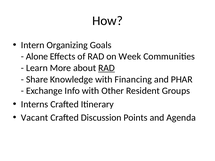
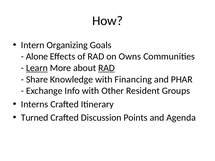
Week: Week -> Owns (130, 57)
Learn underline: none -> present (37, 68)
Vacant: Vacant -> Turned (35, 118)
